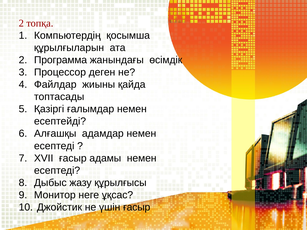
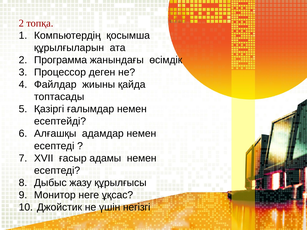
үшін ғасыр: ғасыр -> негізгі (137, 207)
